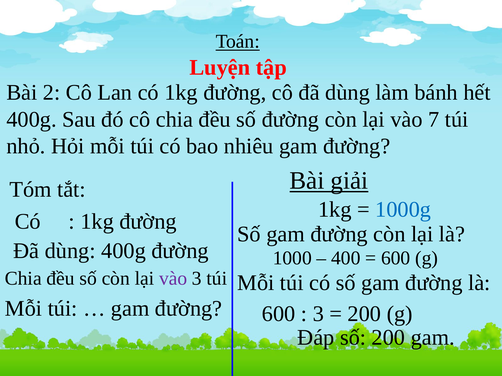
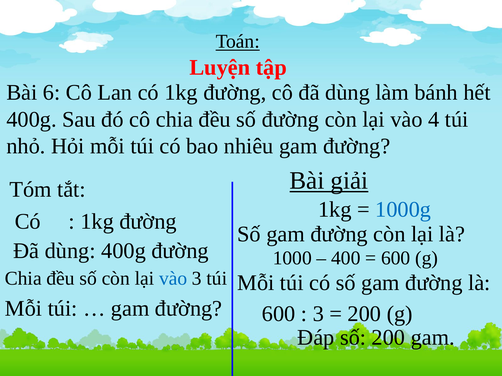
2: 2 -> 6 (52, 93)
7: 7 -> 4 (434, 119)
vào colour: purple -> blue (173, 279)
